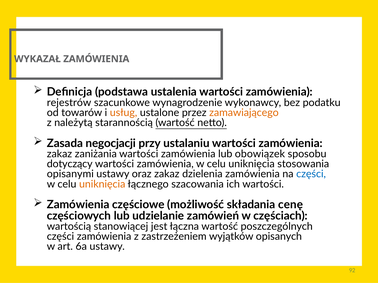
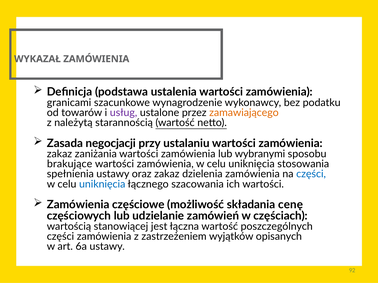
rejestrów: rejestrów -> granicami (69, 103)
usług colour: orange -> purple (124, 113)
obowiązek: obowiązek -> wybranymi (260, 154)
dotyczący: dotyczący -> brakujące (70, 164)
opisanymi: opisanymi -> spełnienia (70, 174)
uniknięcia colour: orange -> blue (102, 184)
